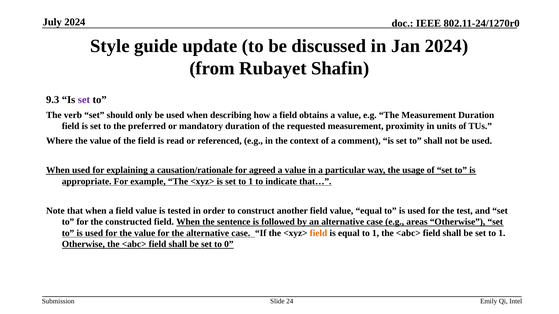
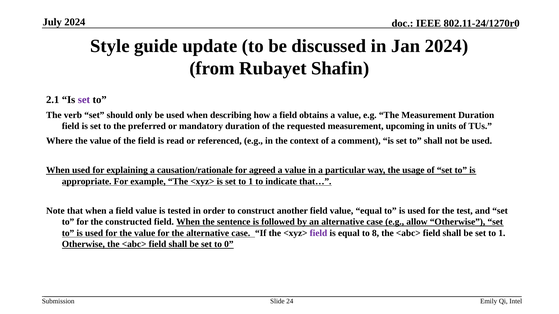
9.3: 9.3 -> 2.1 (53, 100)
proximity: proximity -> upcoming (405, 126)
areas: areas -> allow (417, 222)
field colour: orange -> purple (318, 233)
equal to 1: 1 -> 8 (376, 233)
